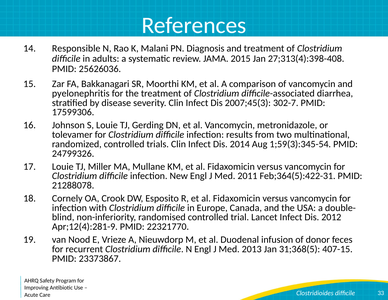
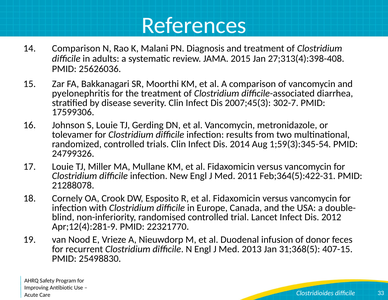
Responsible: Responsible -> Comparison (76, 48)
23373867: 23373867 -> 25498830 (100, 258)
